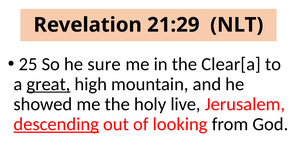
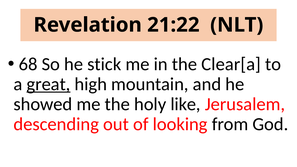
21:29: 21:29 -> 21:22 (173, 25)
25: 25 -> 68 (28, 64)
sure: sure -> stick (104, 64)
live: live -> like (186, 104)
descending underline: present -> none (56, 124)
